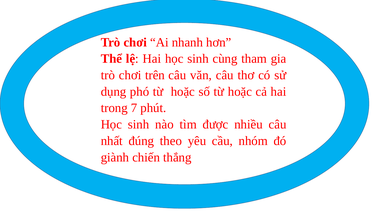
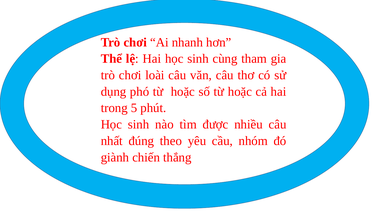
trên: trên -> loài (155, 75)
7: 7 -> 5 (134, 108)
